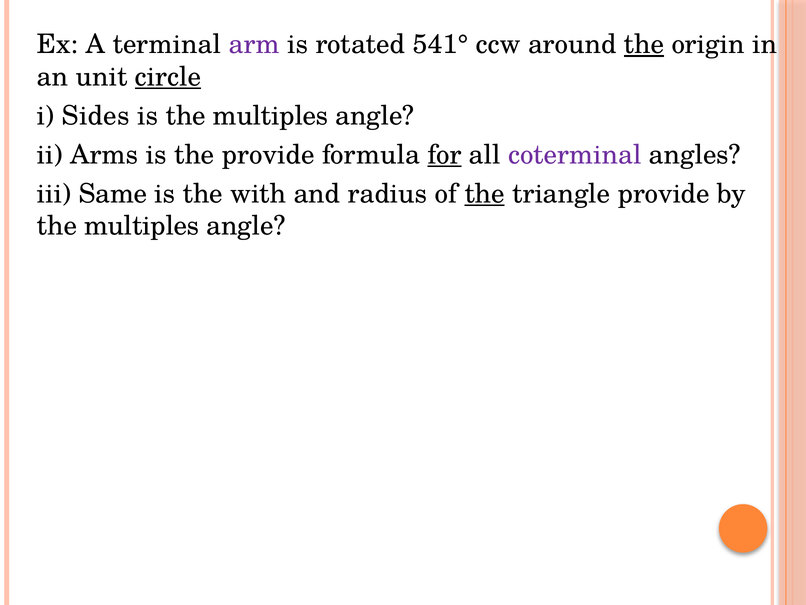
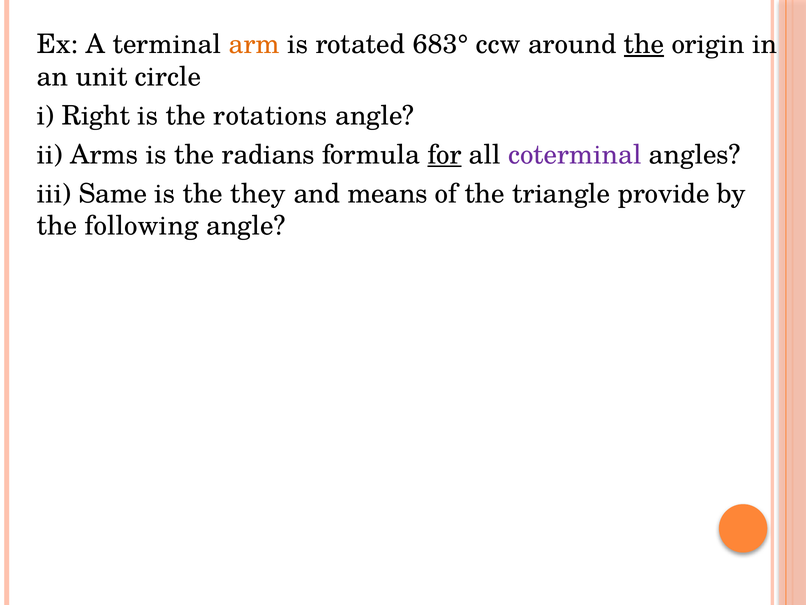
arm colour: purple -> orange (254, 44)
541°: 541° -> 683° (441, 44)
circle underline: present -> none (168, 77)
Sides: Sides -> Right (96, 116)
is the multiples: multiples -> rotations (270, 116)
the provide: provide -> radians (268, 155)
with: with -> they (258, 194)
radius: radius -> means (388, 194)
the underline: present -> none (485, 194)
multiples: multiples -> following (142, 226)
